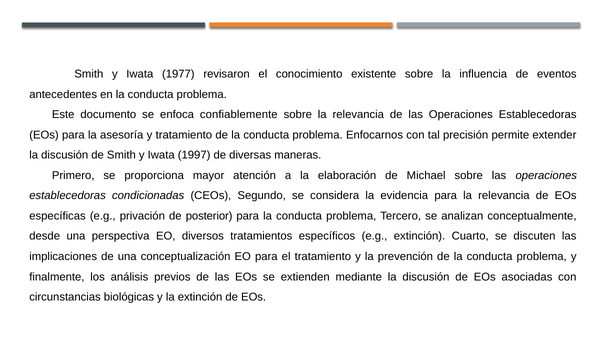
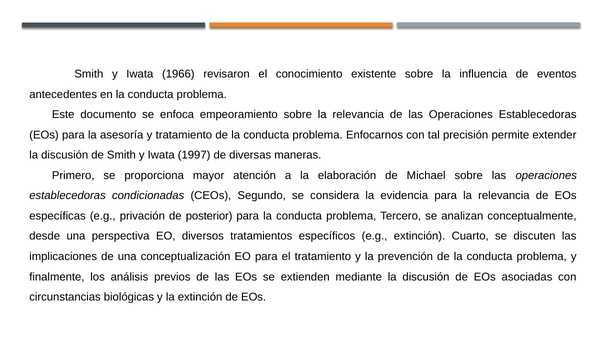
1977: 1977 -> 1966 (178, 74)
confiablemente: confiablemente -> empeoramiento (239, 115)
